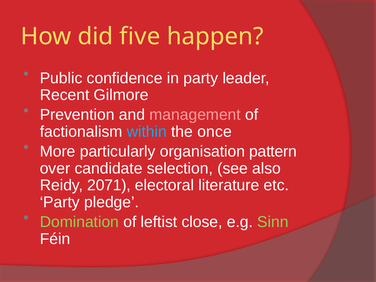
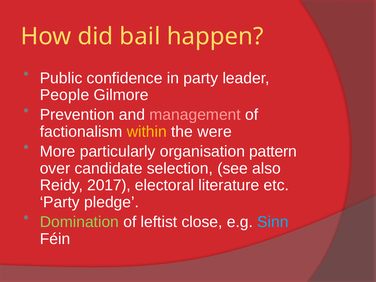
five: five -> bail (140, 36)
Recent: Recent -> People (65, 95)
within colour: light blue -> yellow (147, 132)
once: once -> were (215, 132)
2071: 2071 -> 2017 (109, 185)
Sinn colour: light green -> light blue (273, 222)
